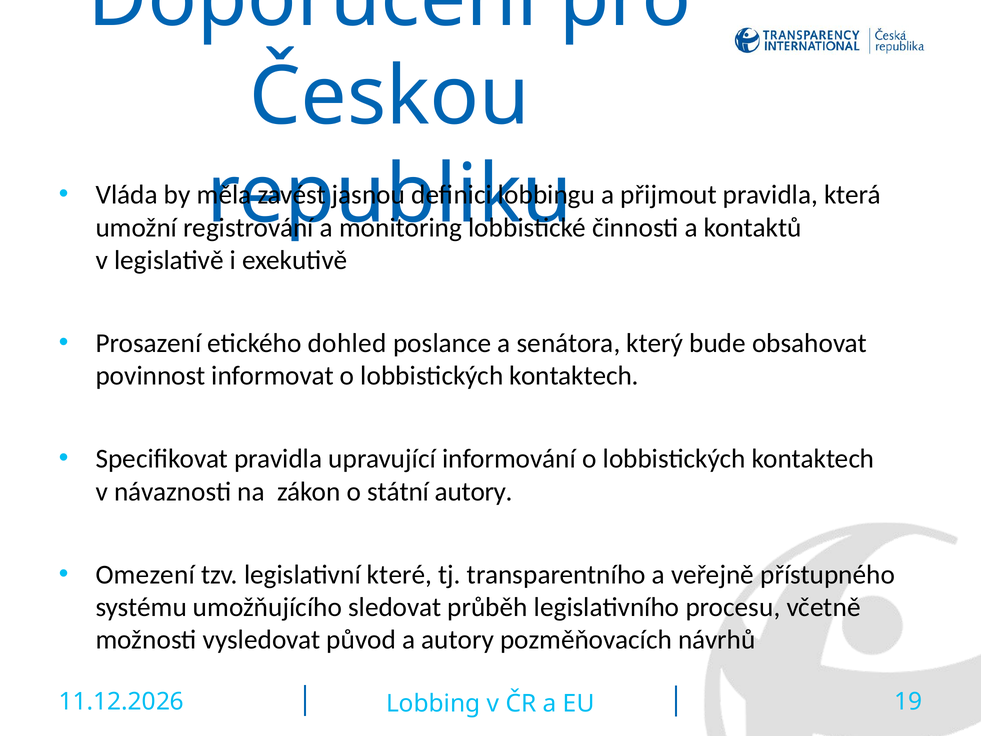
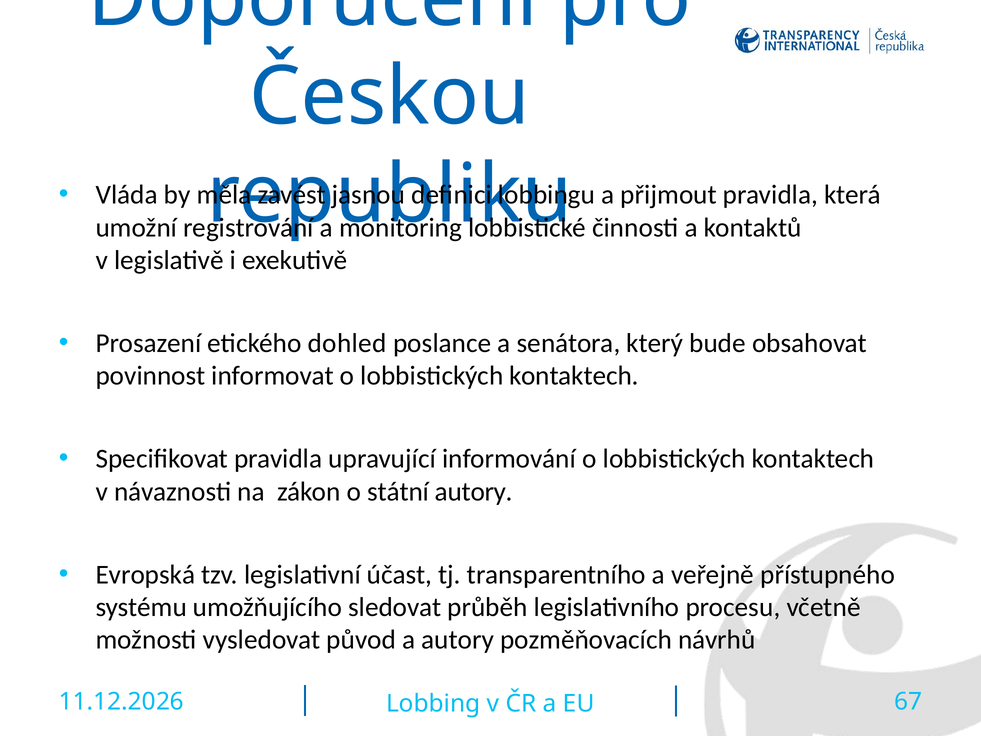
Omezení: Omezení -> Evropská (145, 574)
které: které -> účast (400, 574)
19: 19 -> 67 (908, 701)
